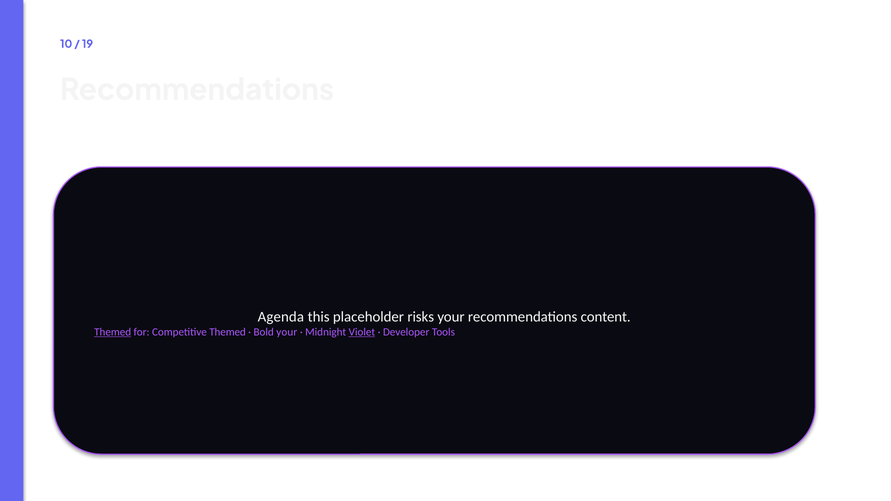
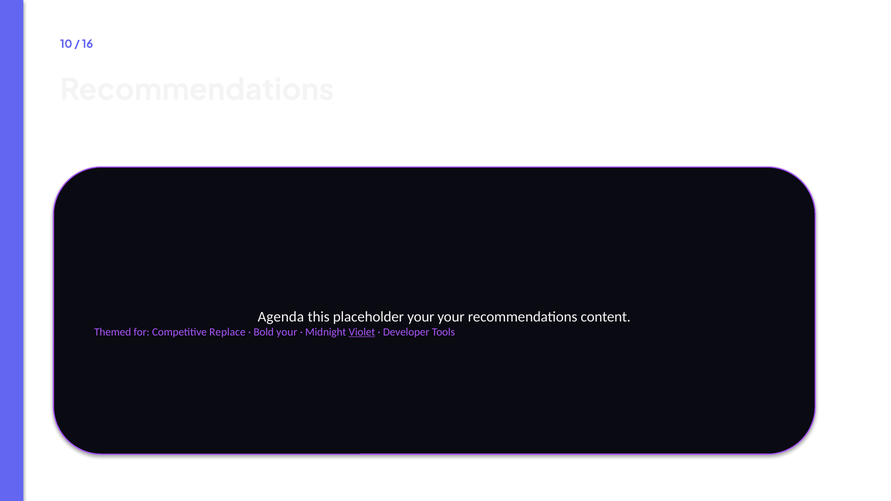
19: 19 -> 16 (87, 44)
placeholder risks: risks -> your (421, 317)
Themed underline: present -> none (113, 332)
Competitive Themed: Themed -> Replace (227, 332)
